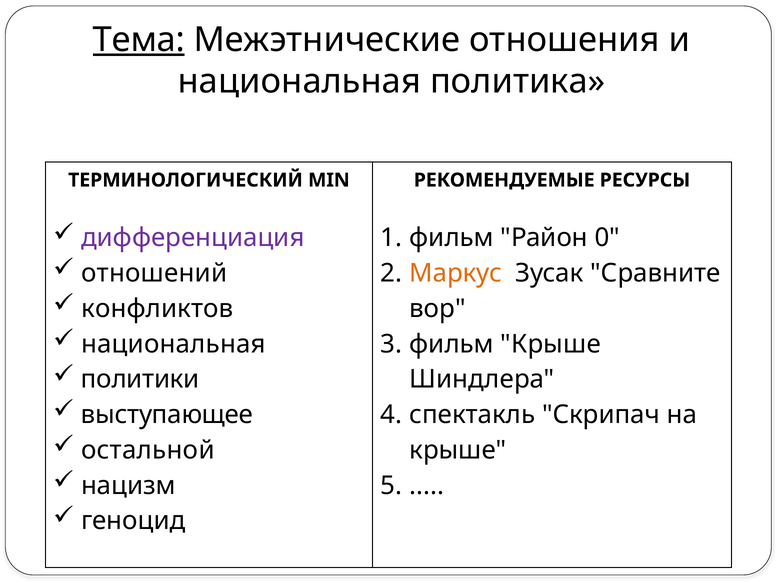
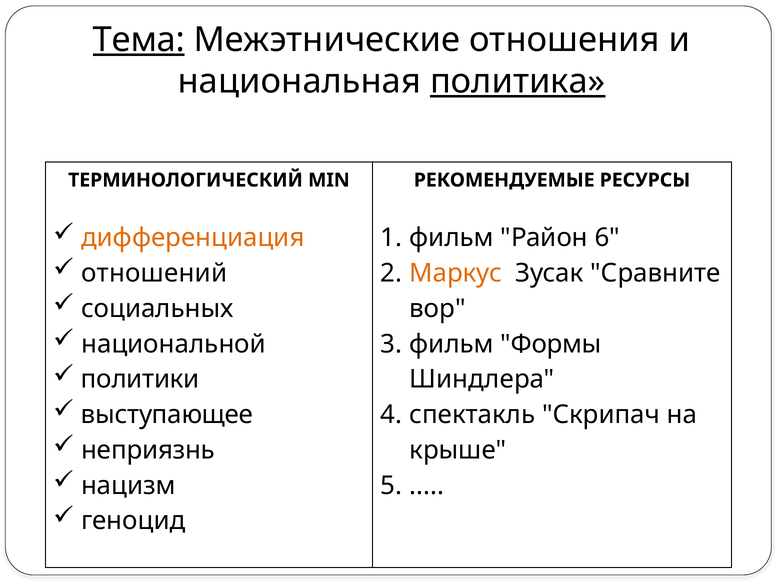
политика underline: none -> present (518, 81)
дифференциация colour: purple -> orange (193, 238)
0: 0 -> 6 (607, 238)
конфликтов: конфликтов -> социальных (157, 309)
национальная: национальная -> национальной (174, 344)
фильм Крыше: Крыше -> Формы (551, 344)
остальной: остальной -> неприязнь (148, 450)
